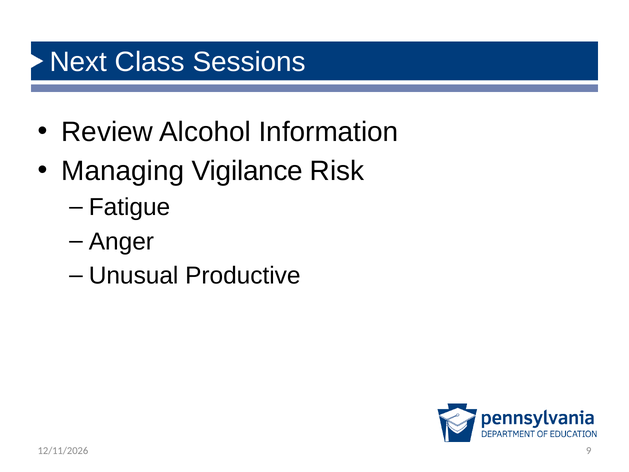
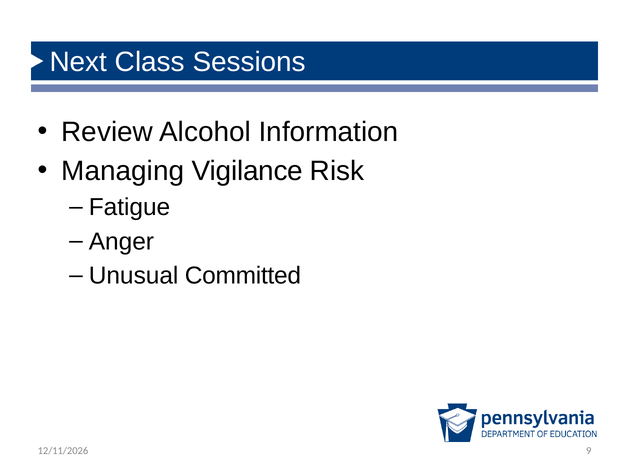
Productive: Productive -> Committed (243, 276)
